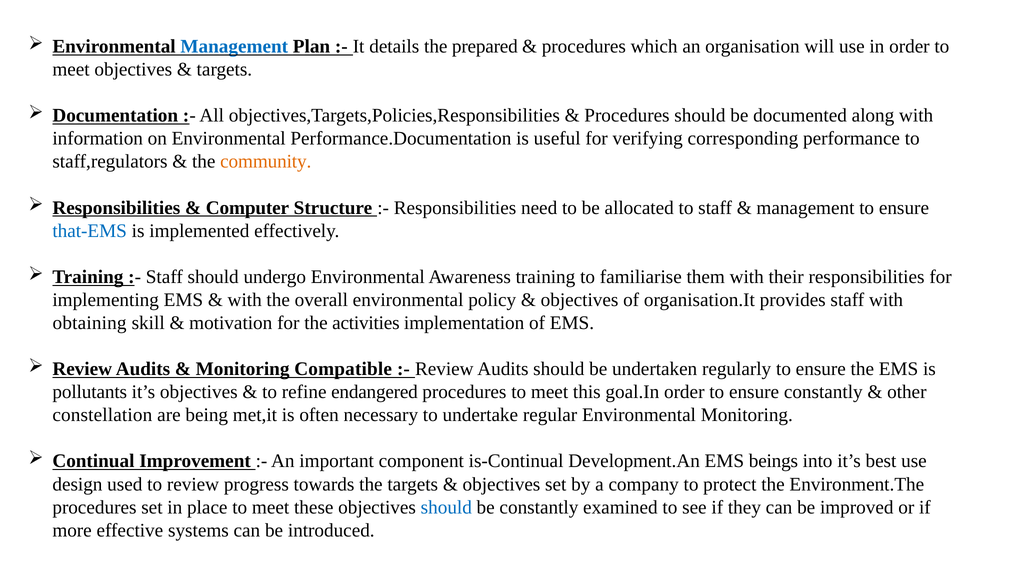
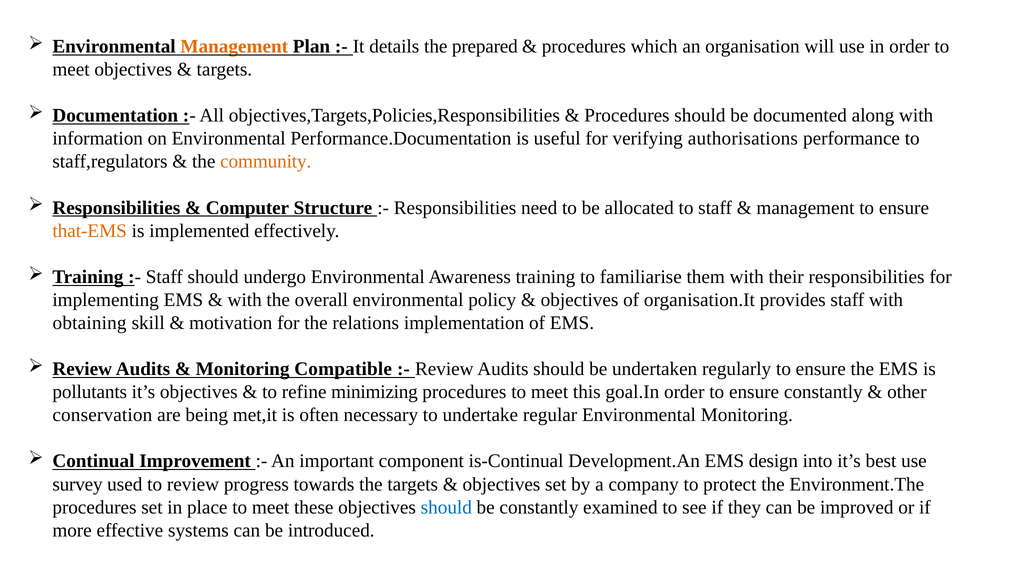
Management colour: blue -> orange (234, 46)
corresponding: corresponding -> authorisations (743, 139)
that-EMS colour: blue -> orange (90, 231)
activities: activities -> relations (366, 323)
endangered: endangered -> minimizing (375, 392)
constellation: constellation -> conservation (102, 415)
beings: beings -> design (773, 461)
design: design -> survey (78, 484)
